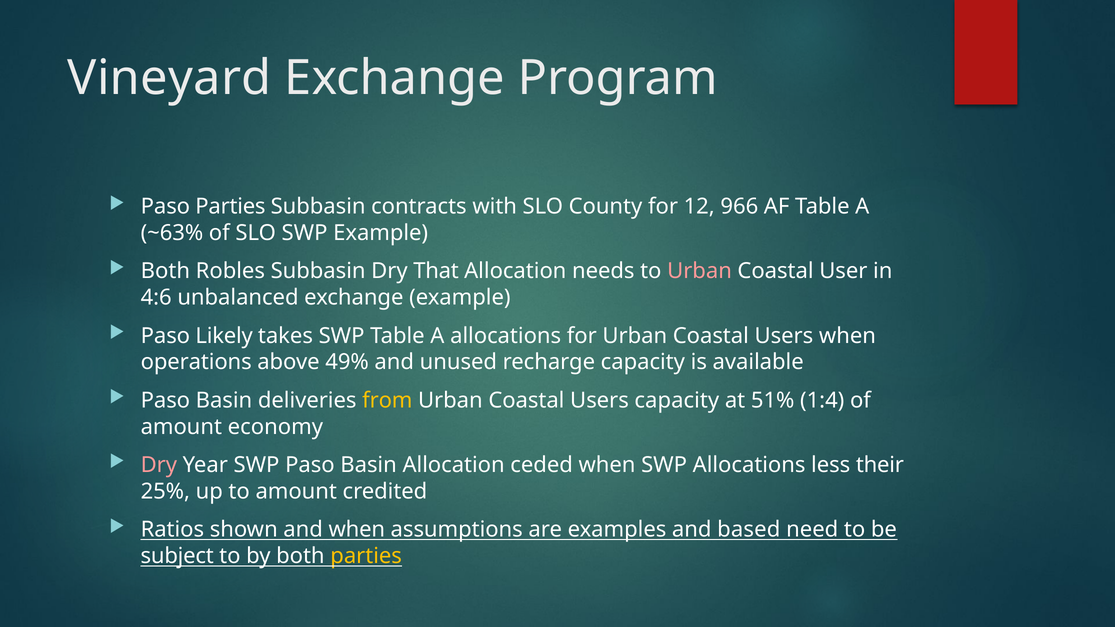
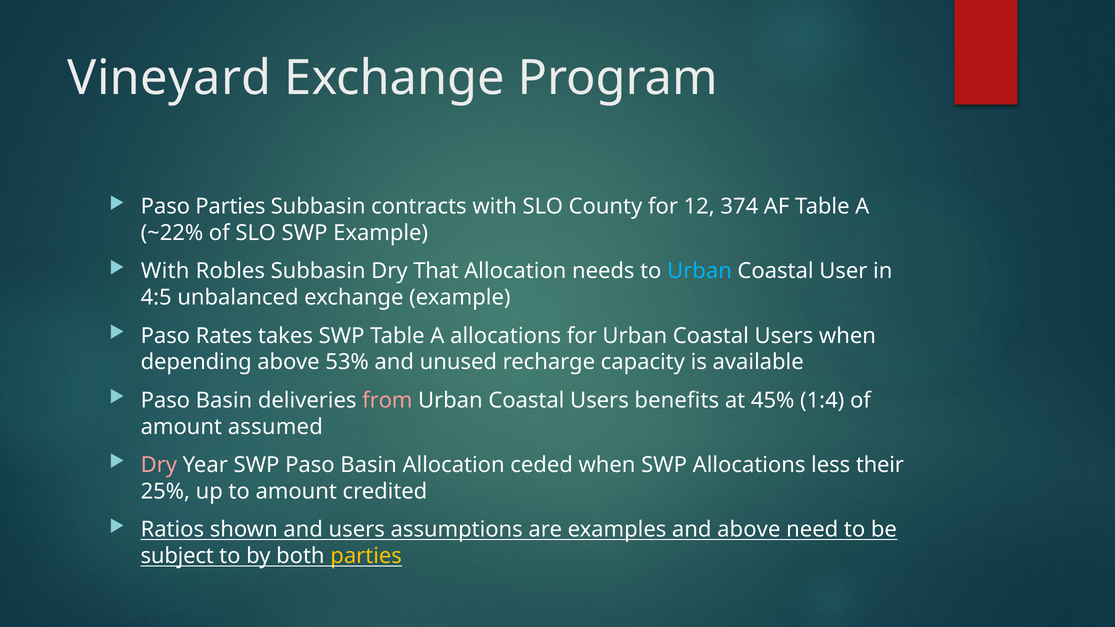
966: 966 -> 374 (739, 207)
~63%: ~63% -> ~22% (172, 233)
Both: Both -> With (165, 271)
Urban colour: pink -> light blue (700, 271)
4:6: 4:6 -> 4:5 (156, 298)
Likely: Likely -> Rates (224, 336)
operations: operations -> depending (196, 362)
49%: 49% -> 53% (347, 362)
from colour: yellow -> pink (387, 400)
Users capacity: capacity -> benefits (677, 400)
51%: 51% -> 45% (773, 400)
economy: economy -> assumed (275, 427)
and when: when -> users (357, 530)
and based: based -> above (749, 530)
